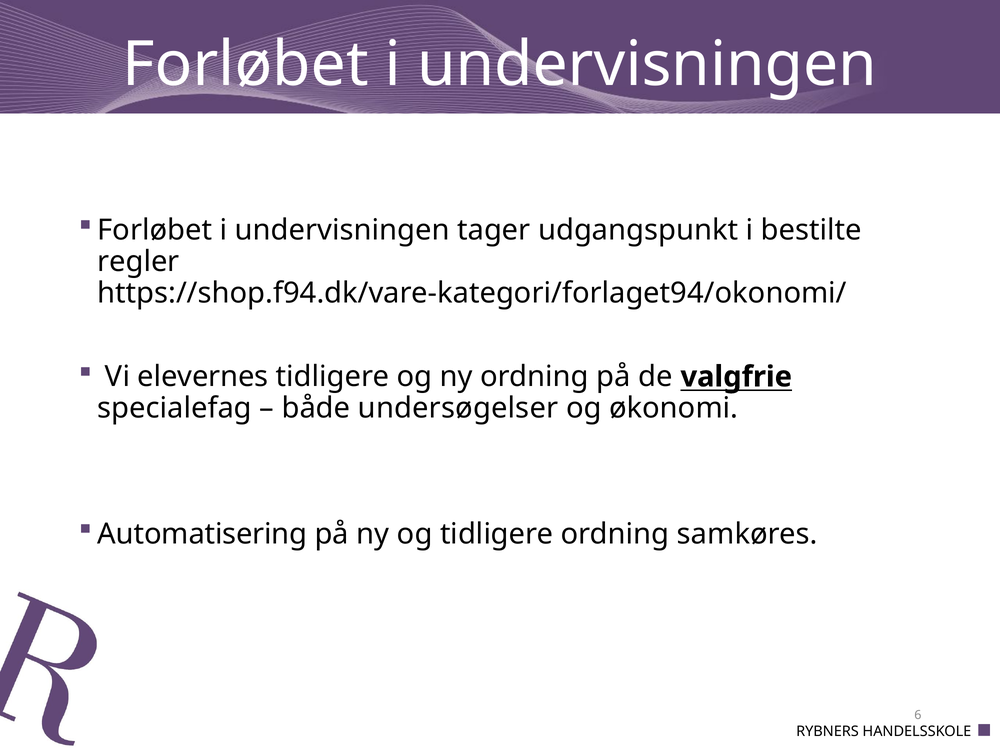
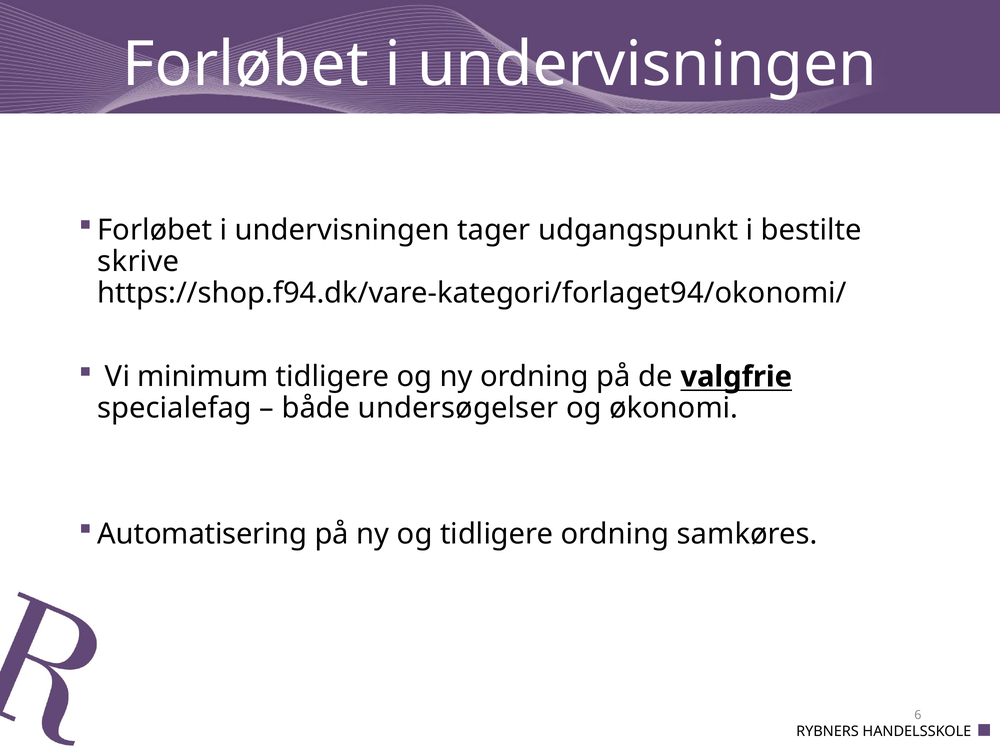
regler: regler -> skrive (138, 261)
elevernes: elevernes -> minimum (203, 377)
